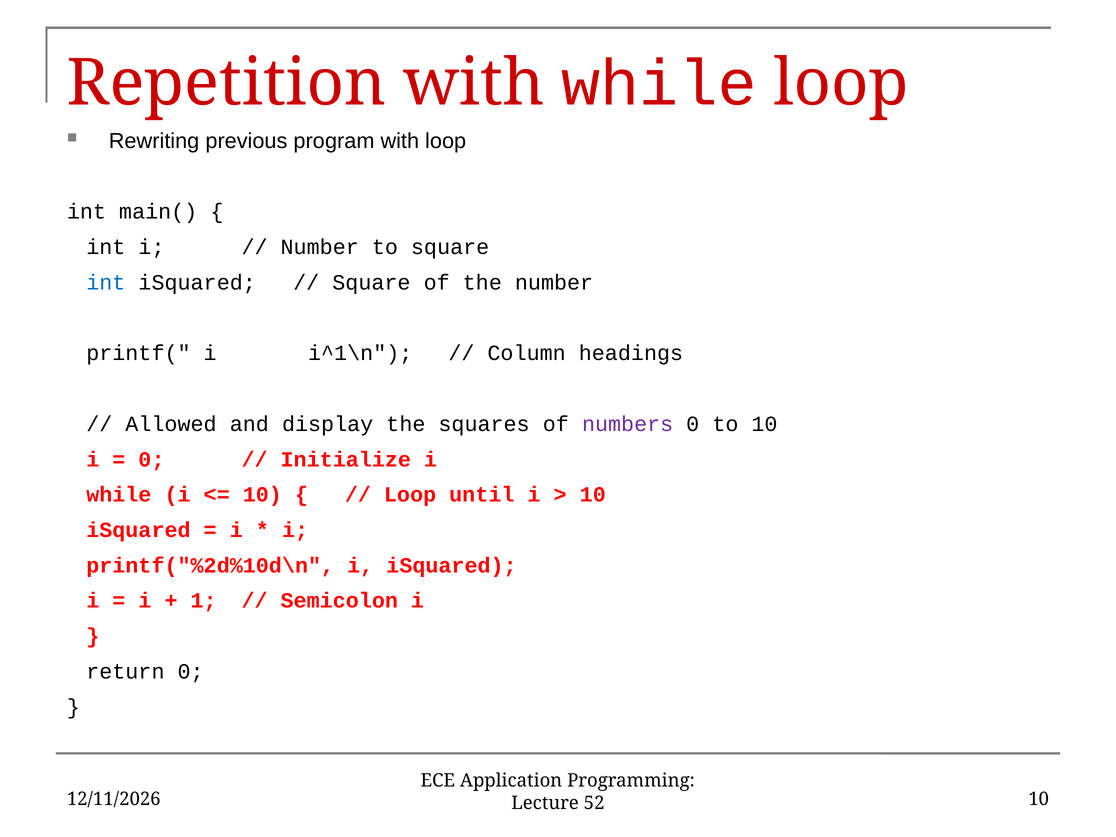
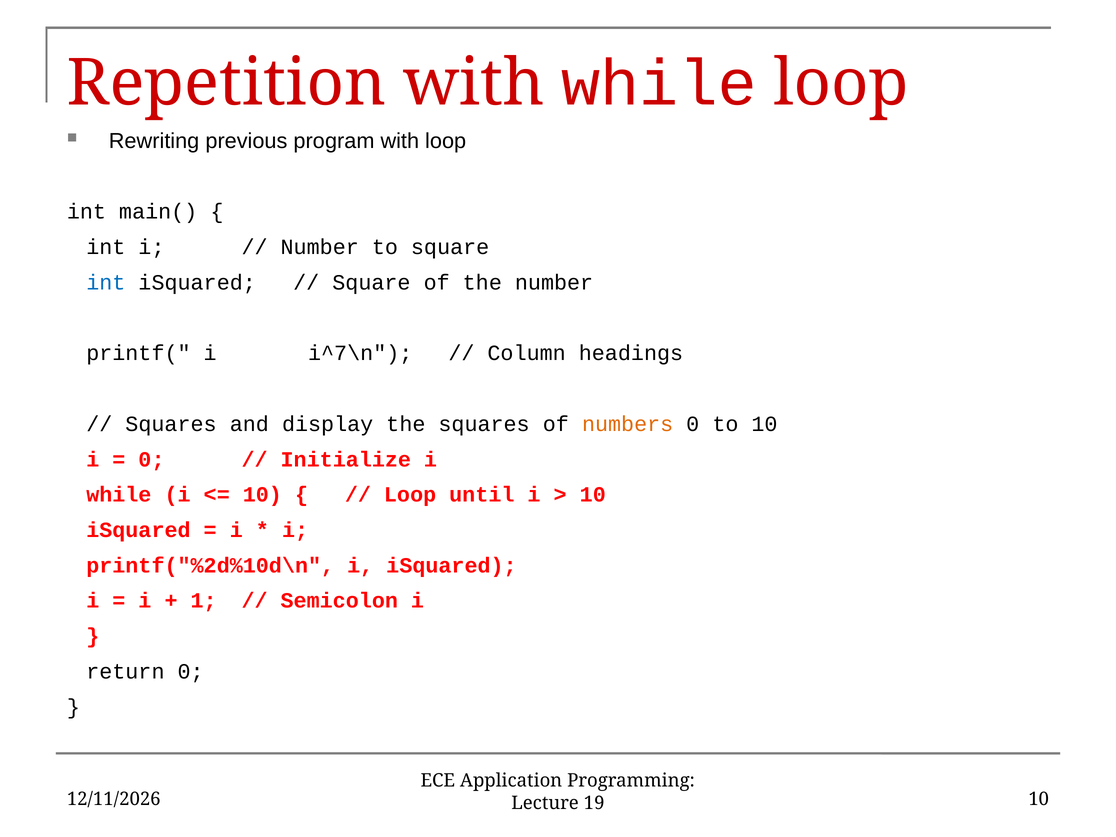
i^1\n: i^1\n -> i^7\n (360, 353)
Allowed: Allowed -> Squares (171, 424)
numbers colour: purple -> orange (628, 424)
52: 52 -> 19 (594, 803)
